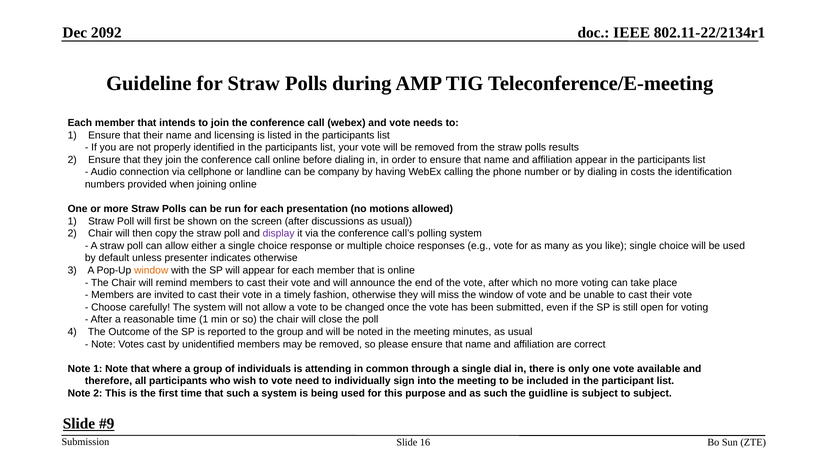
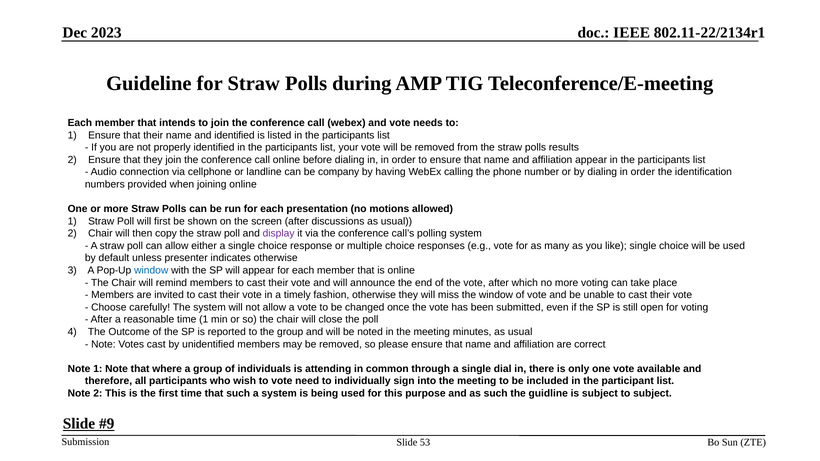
2092: 2092 -> 2023 (106, 33)
and licensing: licensing -> identified (234, 135)
dialing in costs: costs -> order (643, 172)
window colour: orange -> blue (151, 271)
16: 16 -> 53 (425, 442)
